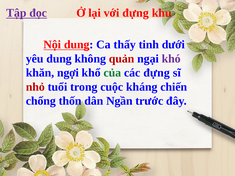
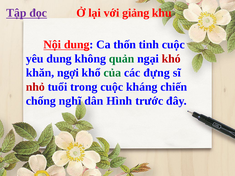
với đựng: đựng -> giảng (136, 13)
thấy: thấy -> thốn (125, 45)
tinh dưới: dưới -> cuộc (173, 45)
quản colour: red -> green (122, 59)
khó colour: purple -> red (171, 59)
thốn: thốn -> nghĩ (70, 101)
Ngần: Ngần -> Hình (119, 101)
